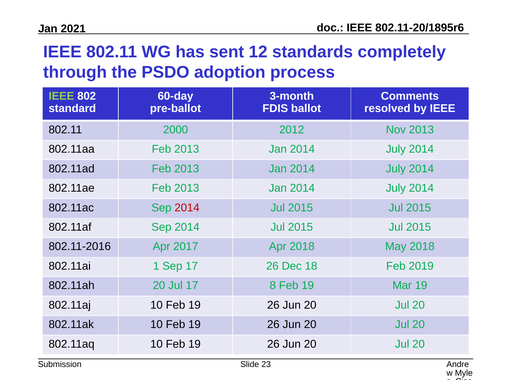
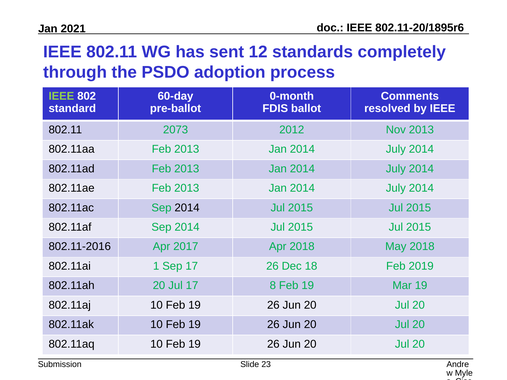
3-month: 3-month -> 0-month (292, 96)
2000: 2000 -> 2073 (176, 130)
2014 colour: red -> black (187, 208)
